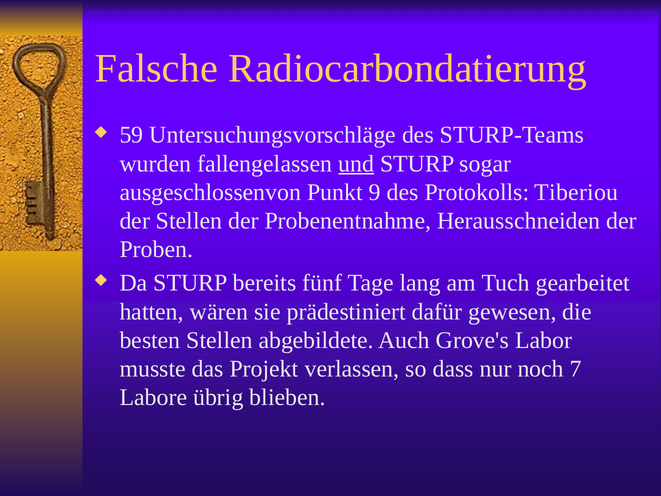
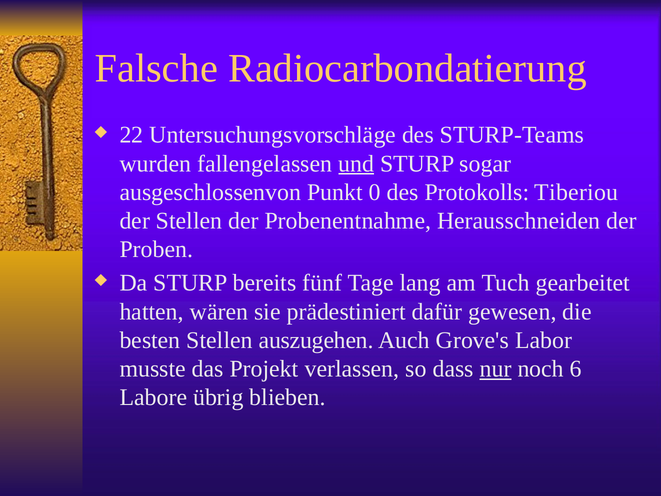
59: 59 -> 22 (131, 135)
9: 9 -> 0 (375, 192)
abgebildete: abgebildete -> auszugehen (316, 340)
nur underline: none -> present (496, 369)
7: 7 -> 6 (576, 369)
